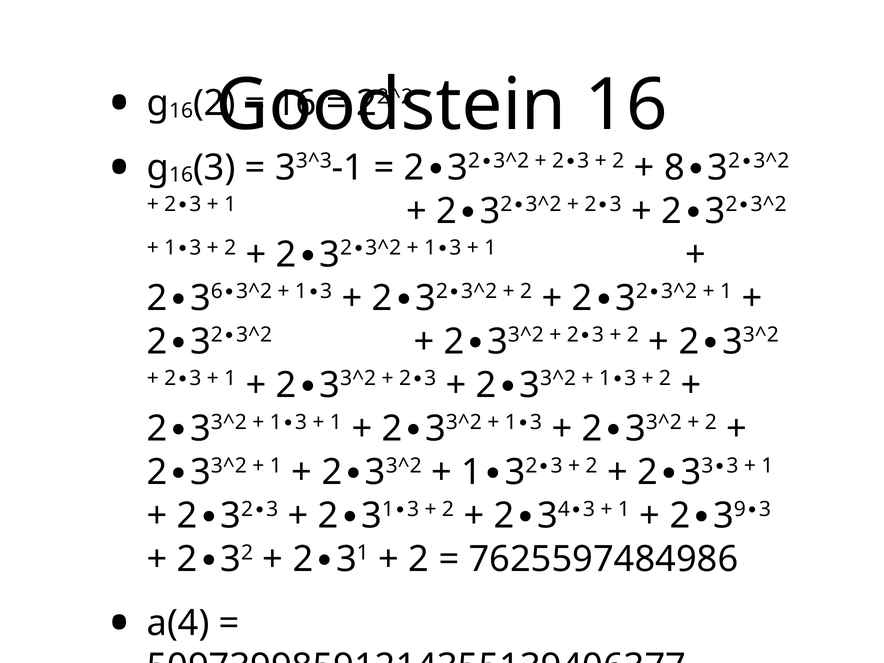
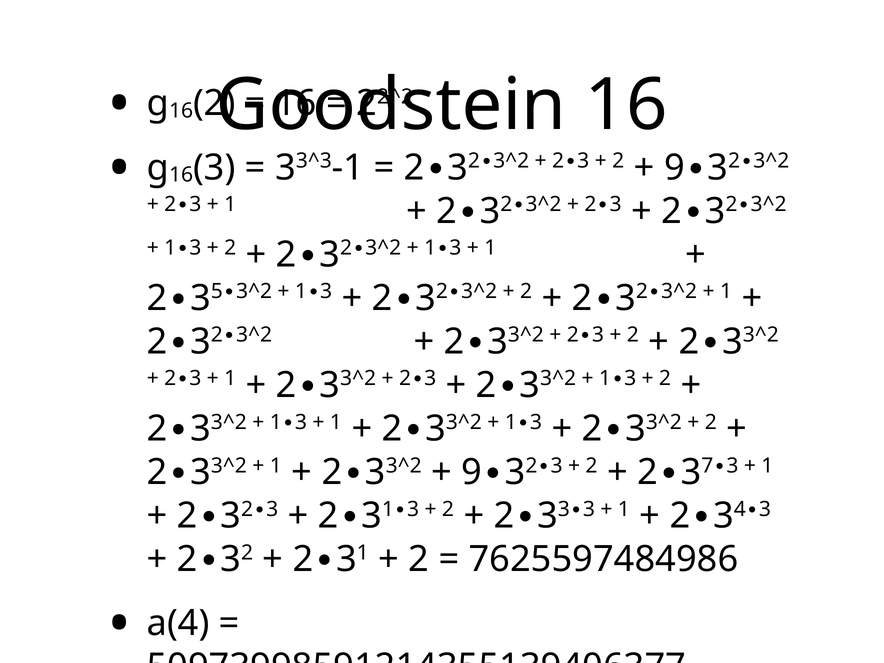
8: 8 -> 9 (674, 168)
6: 6 -> 5 (217, 292)
1: 1 -> 9 (472, 472)
3: 3 -> 7 (707, 466)
4: 4 -> 3 (564, 509)
9: 9 -> 4 (740, 509)
